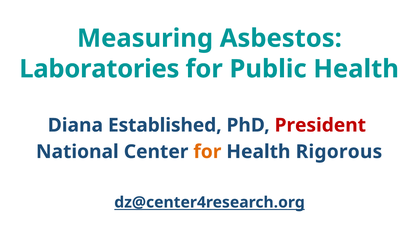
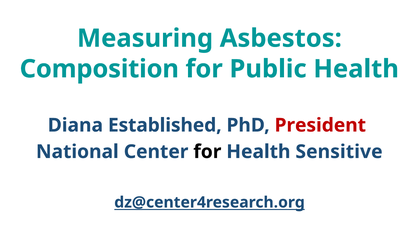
Laboratories: Laboratories -> Composition (99, 69)
for colour: orange -> black (207, 152)
Rigorous: Rigorous -> Sensitive (339, 152)
